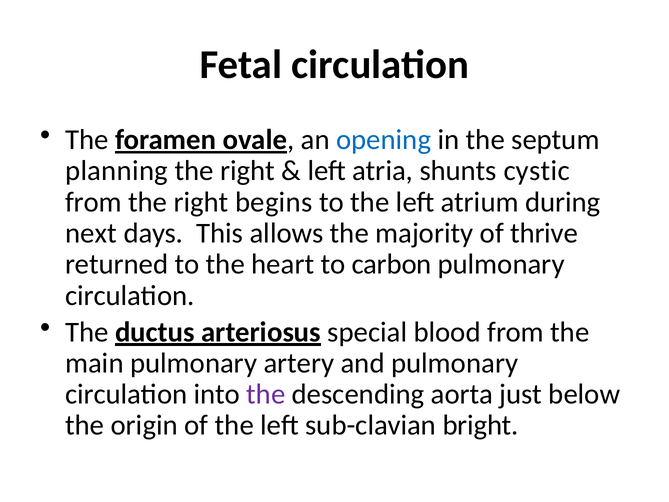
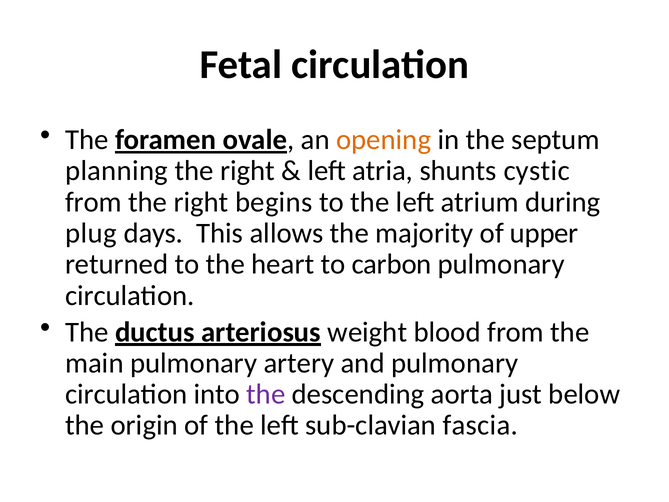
opening colour: blue -> orange (384, 140)
next: next -> plug (91, 233)
thrive: thrive -> upper (544, 233)
special: special -> weight (367, 332)
bright: bright -> fascia (480, 425)
